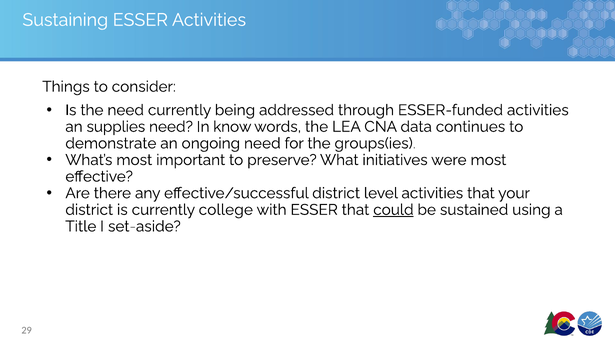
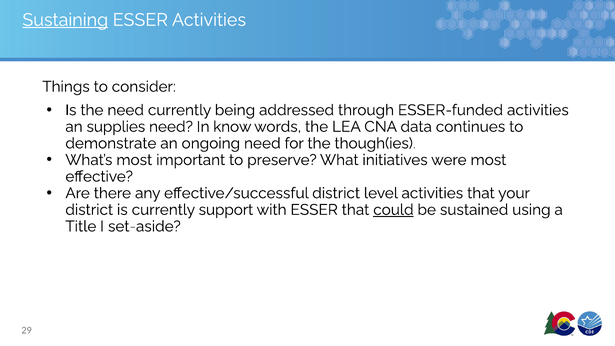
Sustaining underline: none -> present (65, 20)
groups(ies: groups(ies -> though(ies (375, 143)
college: college -> support (226, 210)
